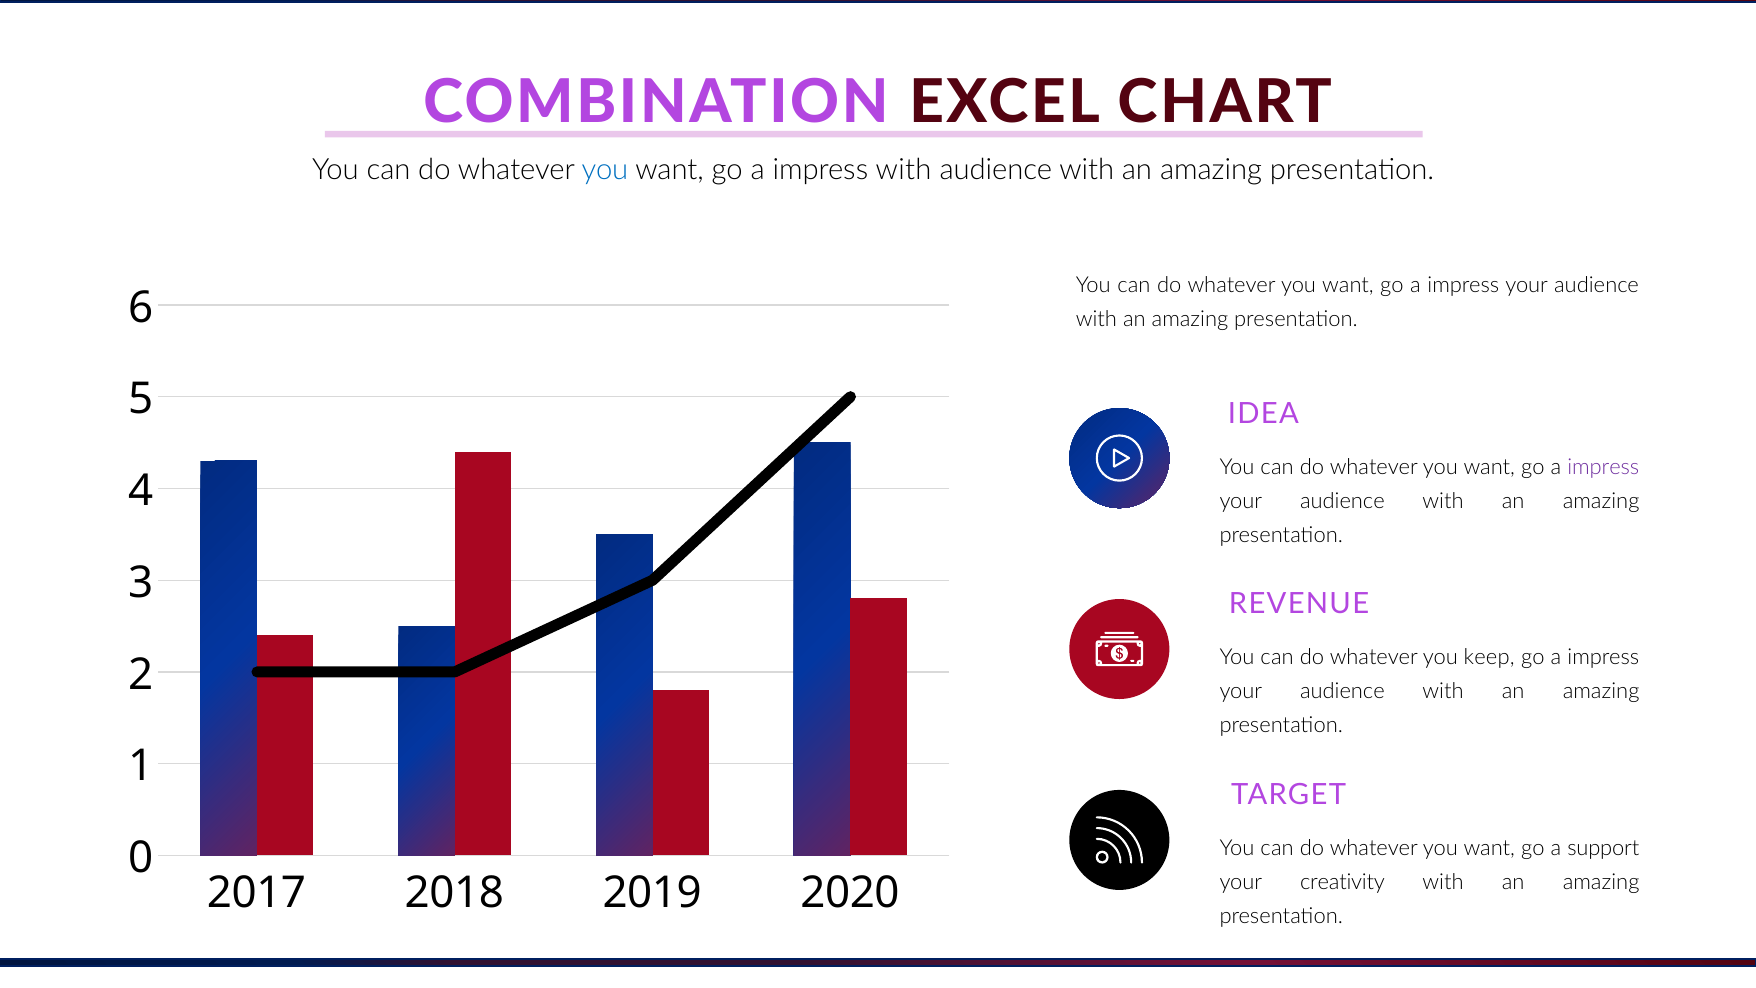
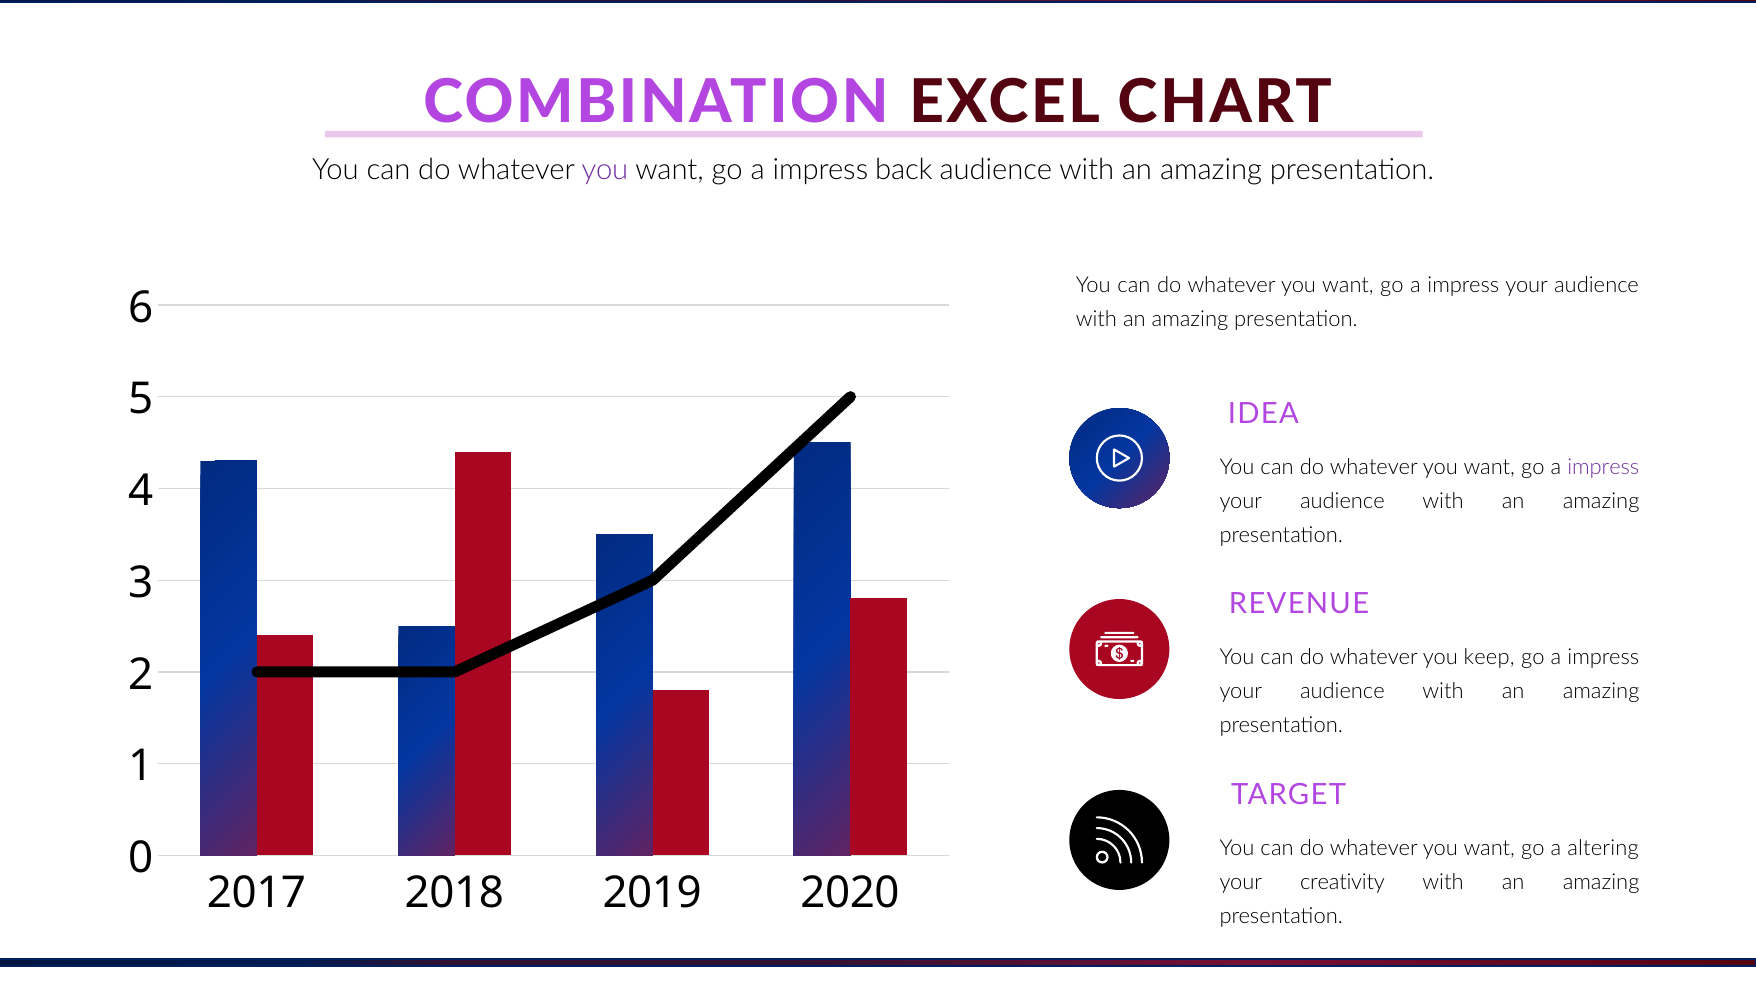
you colour: blue -> purple (605, 170)
impress with: with -> back (904, 170)
support: support -> altering (1603, 848)
